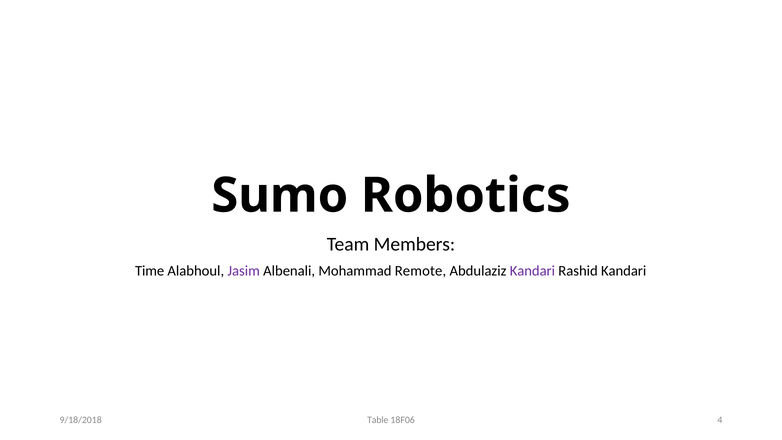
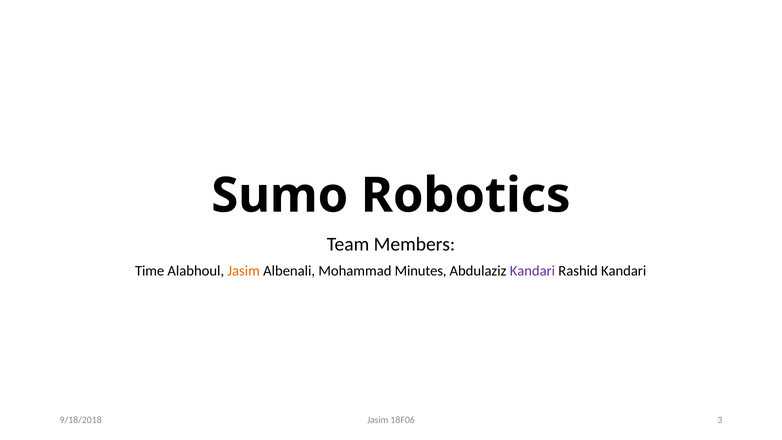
Jasim colour: purple -> orange (244, 271)
Remote: Remote -> Minutes (421, 271)
Table: Table -> Jasim (378, 420)
4: 4 -> 3 (720, 420)
